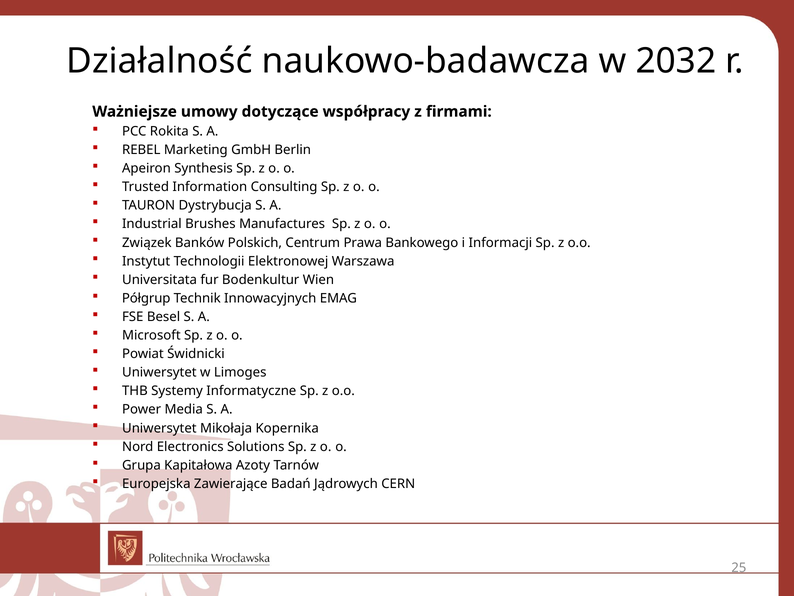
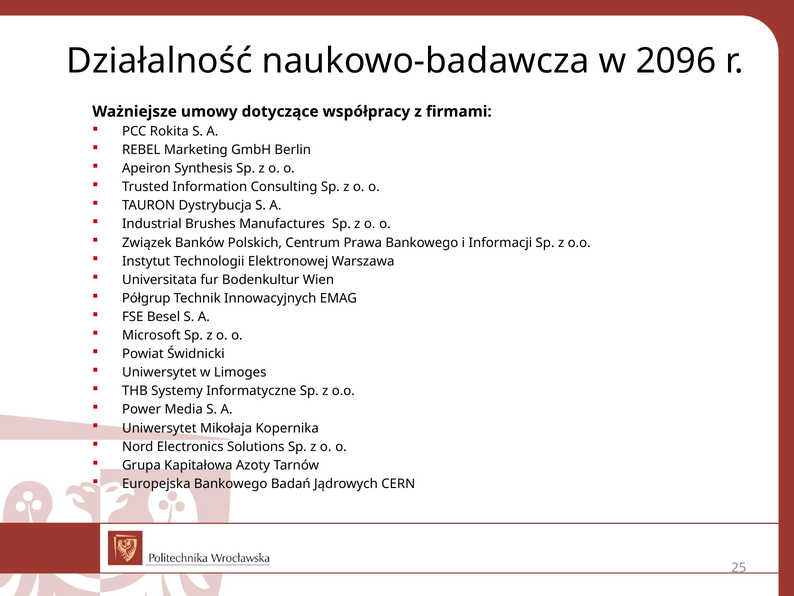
2032: 2032 -> 2096 (676, 61)
Europejska Zawierające: Zawierające -> Bankowego (231, 483)
